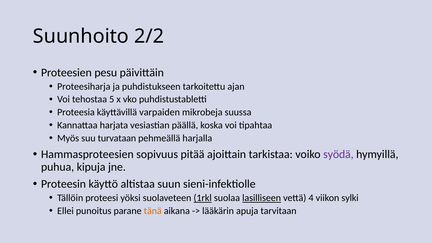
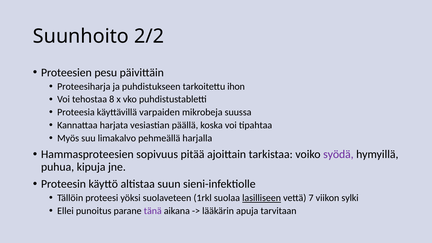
ajan: ajan -> ihon (236, 86)
5: 5 -> 8 (112, 99)
turvataan: turvataan -> limakalvo (117, 138)
1rkl underline: present -> none (203, 198)
4: 4 -> 7 (311, 198)
tänä colour: orange -> purple (153, 211)
